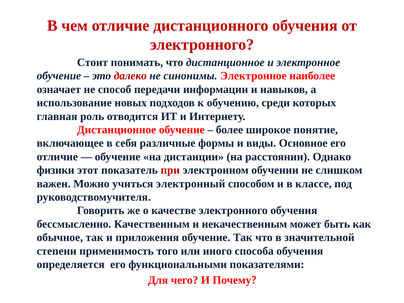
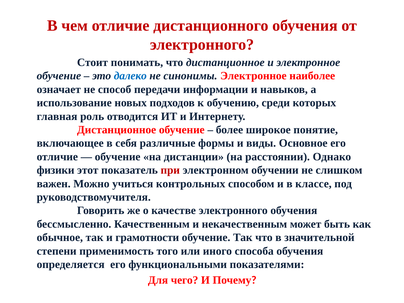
далеко colour: red -> blue (130, 76)
электронный: электронный -> контрольных (191, 184)
приложения: приложения -> грамотности (147, 238)
